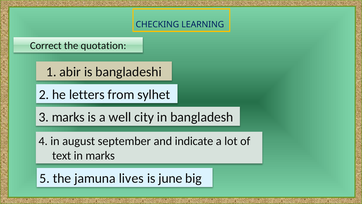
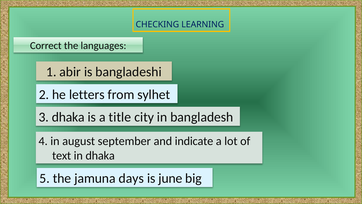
quotation: quotation -> languages (103, 45)
3 marks: marks -> dhaka (68, 117)
well: well -> title (120, 117)
in marks: marks -> dhaka (100, 155)
lives: lives -> days (131, 178)
